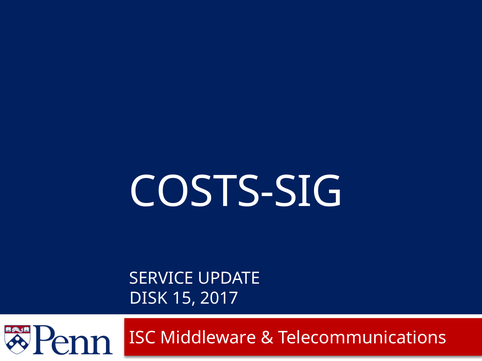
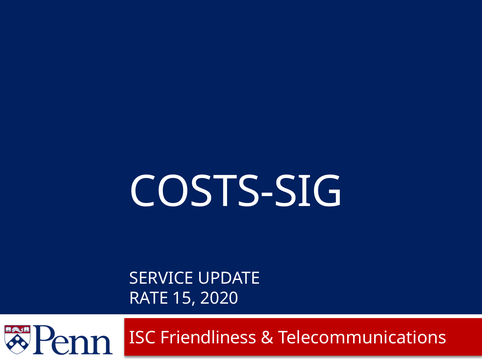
DISK: DISK -> RATE (149, 299)
2017: 2017 -> 2020 (219, 299)
Middleware: Middleware -> Friendliness (208, 338)
